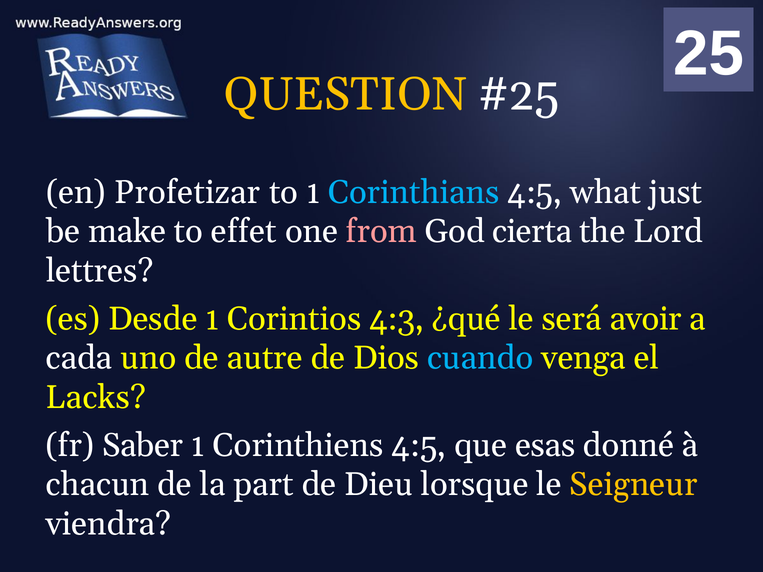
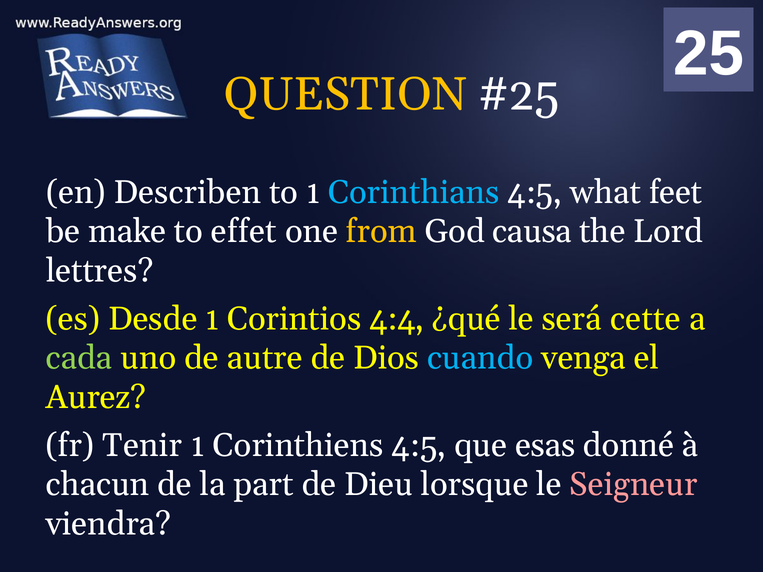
Profetizar: Profetizar -> Describen (187, 192)
just: just -> feet (675, 192)
from colour: pink -> yellow (381, 232)
cierta: cierta -> causa (532, 232)
4:3: 4:3 -> 4:4 (397, 319)
avoir: avoir -> cette (645, 319)
cada colour: white -> light green (79, 358)
Lacks: Lacks -> Aurez (96, 398)
Saber: Saber -> Tenir (142, 445)
Seigneur colour: yellow -> pink (634, 485)
